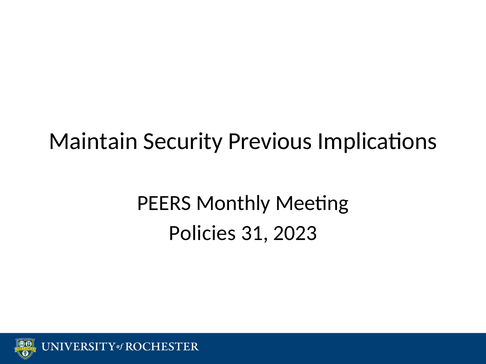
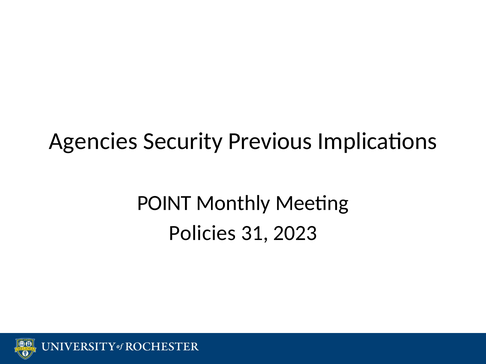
Maintain: Maintain -> Agencies (93, 141)
PEERS: PEERS -> POINT (164, 203)
